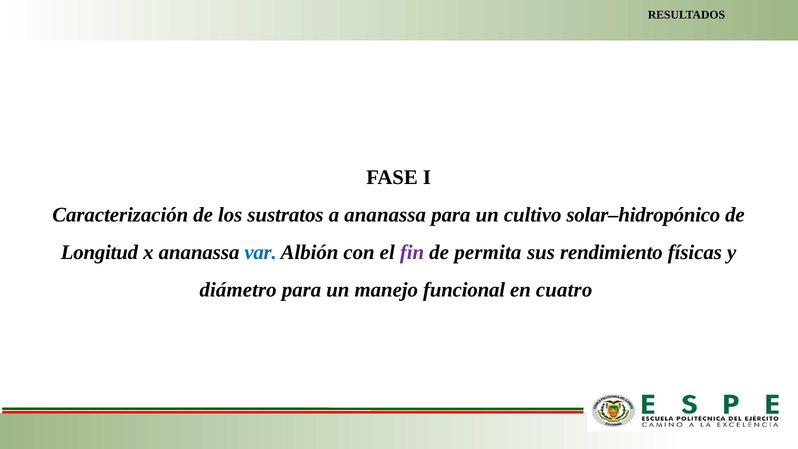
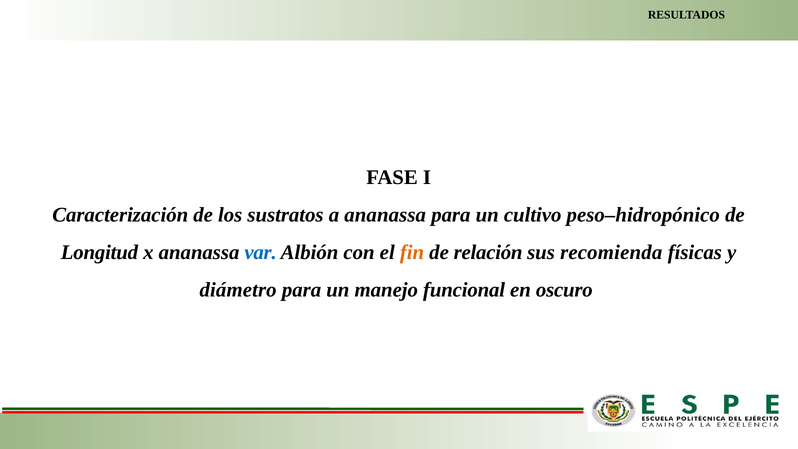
solar–hidropónico: solar–hidropónico -> peso–hidropónico (643, 215)
fin colour: purple -> orange (412, 252)
permita: permita -> relación (488, 252)
rendimiento: rendimiento -> recomienda (611, 252)
cuatro: cuatro -> oscuro (564, 290)
